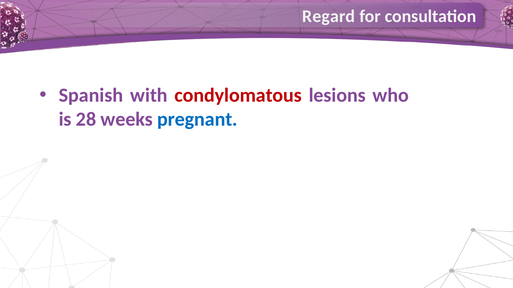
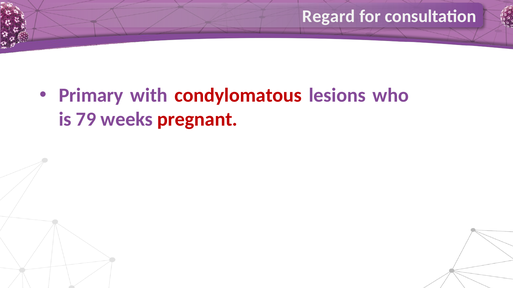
Spanish: Spanish -> Primary (91, 96)
28: 28 -> 79 (86, 120)
pregnant colour: blue -> red (197, 120)
